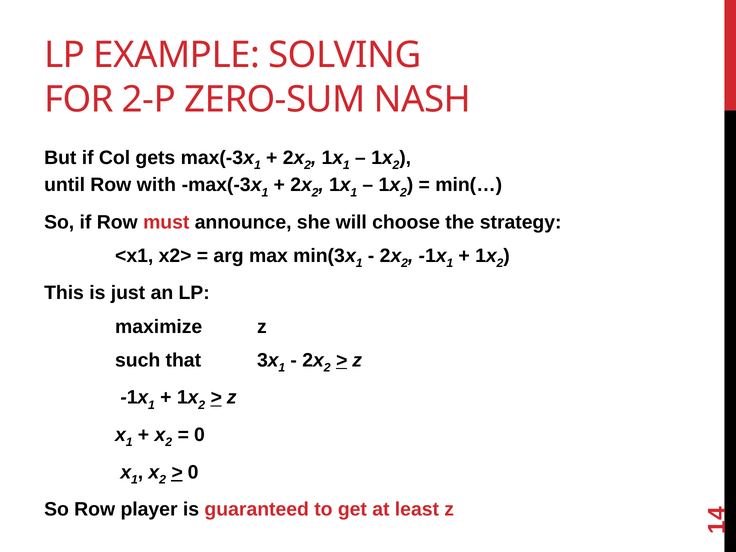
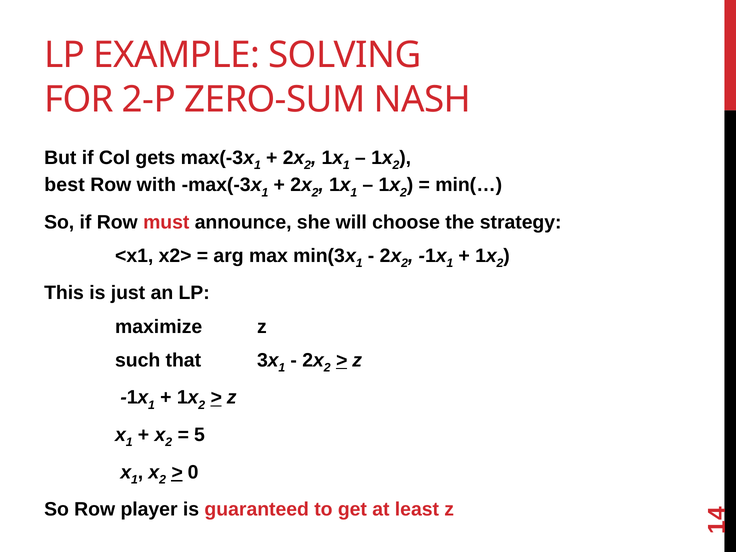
until: until -> best (64, 185)
0: 0 -> 5 (200, 435)
